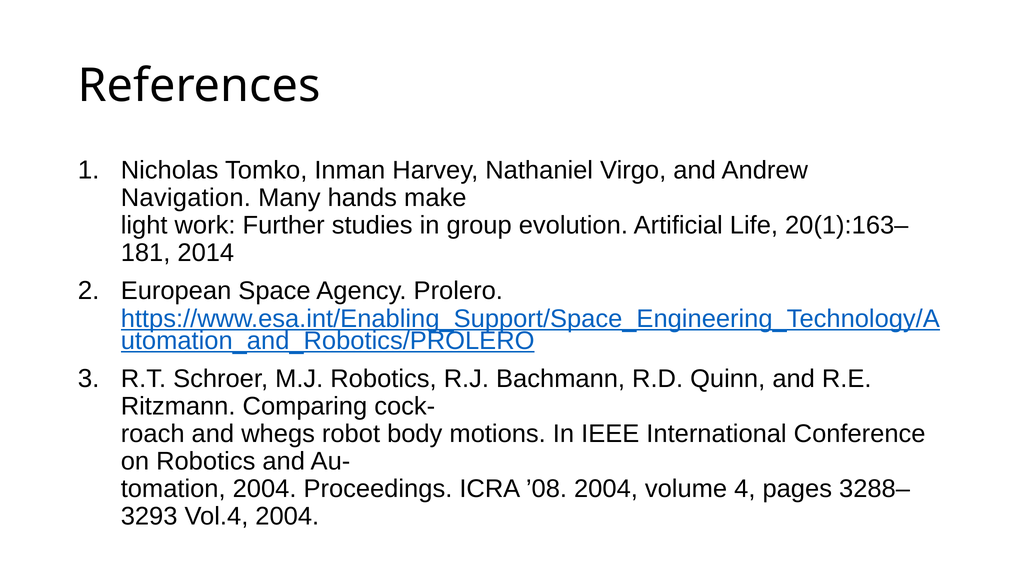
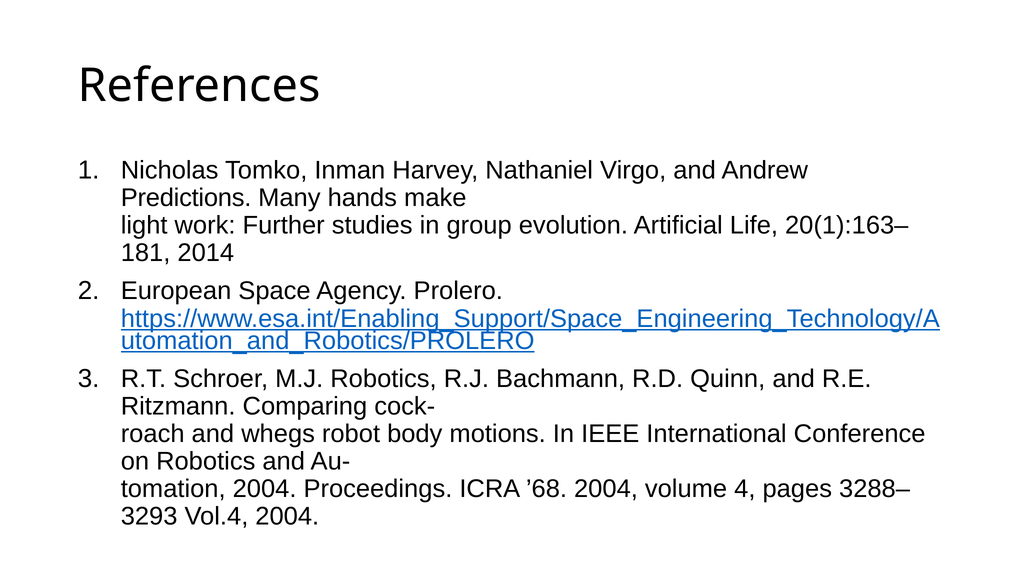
Navigation: Navigation -> Predictions (186, 198)
’08: ’08 -> ’68 (546, 489)
